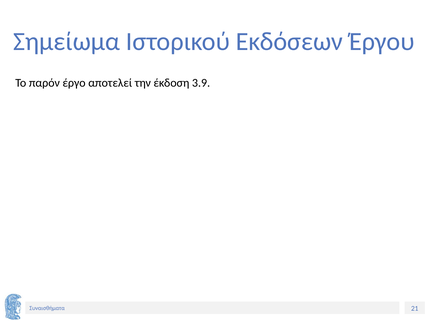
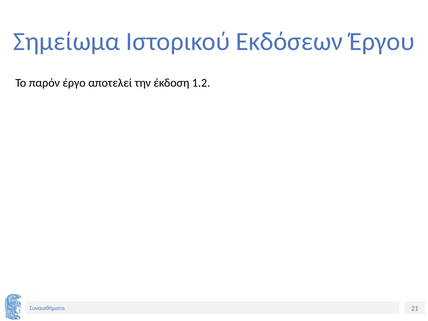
3.9: 3.9 -> 1.2 (201, 83)
